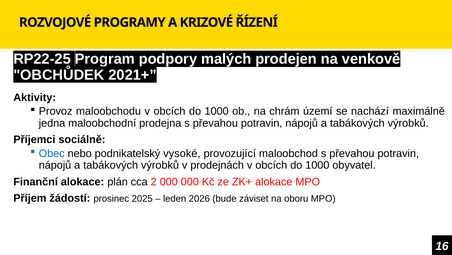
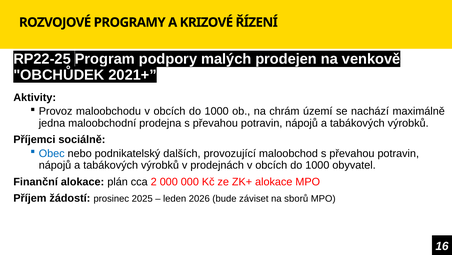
vysoké: vysoké -> dalších (182, 153)
oboru: oboru -> sborů (296, 198)
